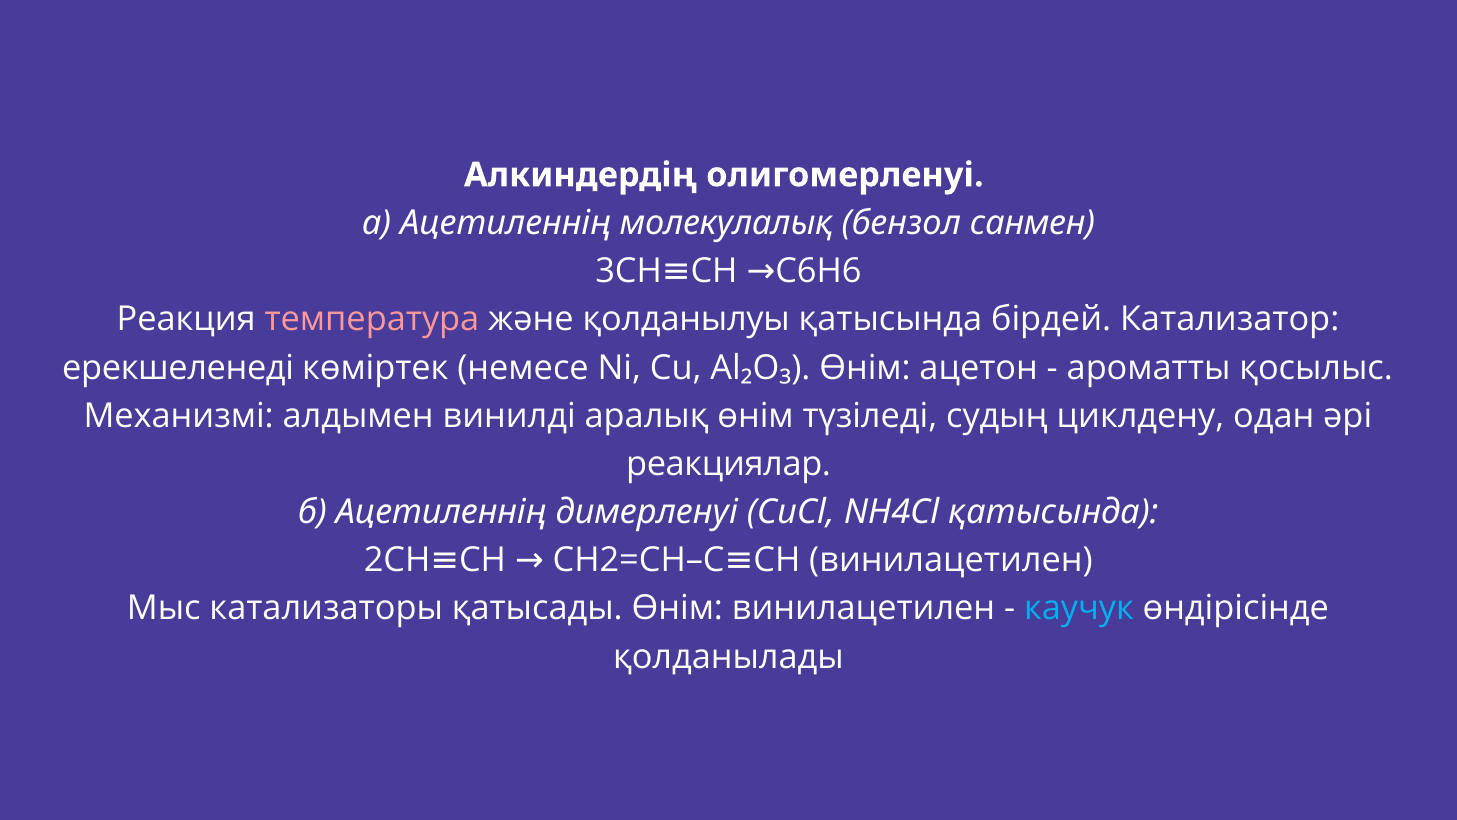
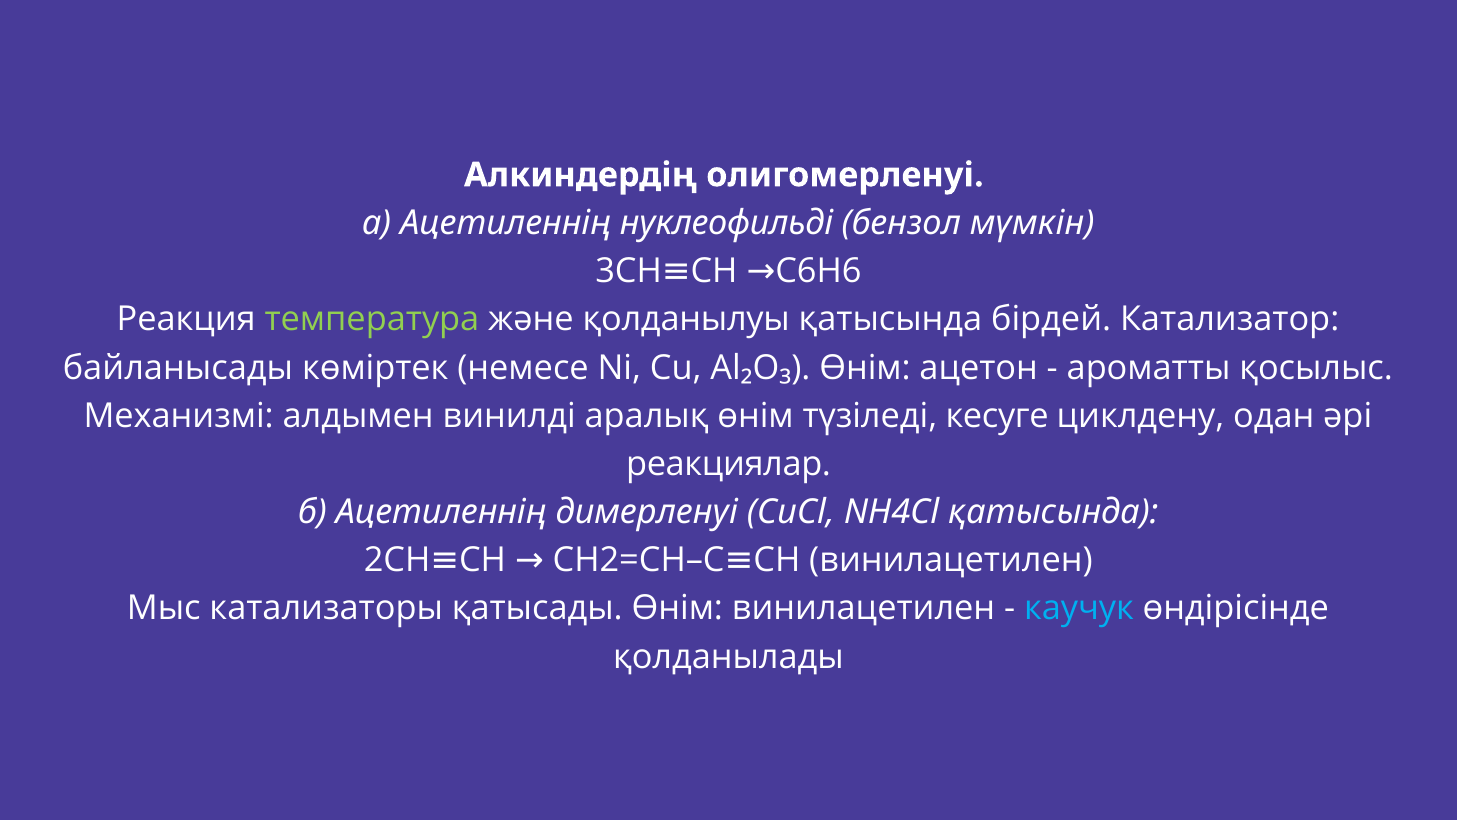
молекулалық: молекулалық -> нуклеофильді (727, 223)
санмен: санмен -> мүмкін (1032, 223)
температура colour: pink -> light green (372, 319)
ерекшеленеді: ерекшеленеді -> байланысады (178, 368)
судың: судың -> кесуге (997, 416)
